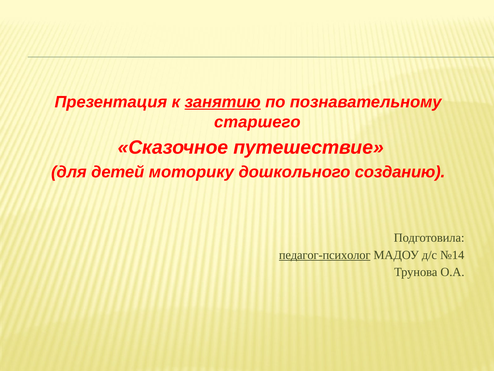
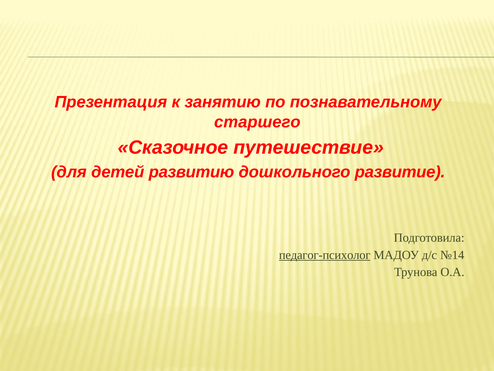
занятию underline: present -> none (223, 102)
моторику: моторику -> развитию (192, 172)
созданию: созданию -> развитие (400, 172)
